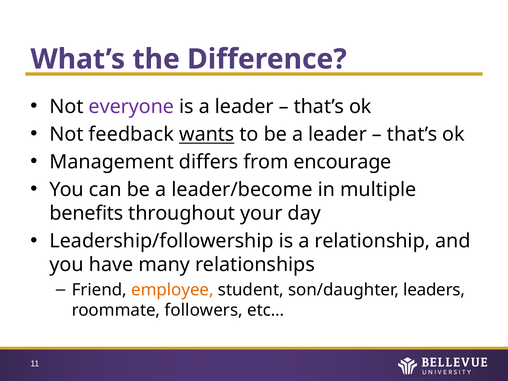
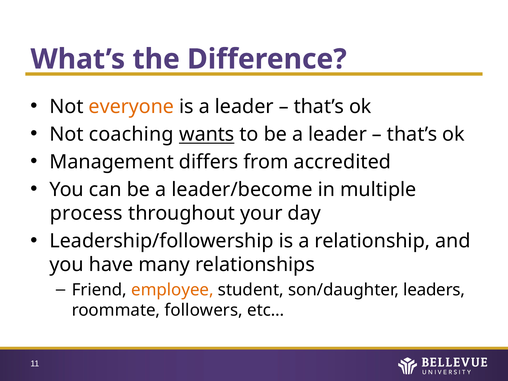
everyone colour: purple -> orange (131, 106)
feedback: feedback -> coaching (131, 134)
encourage: encourage -> accredited (342, 162)
benefits: benefits -> process (86, 213)
